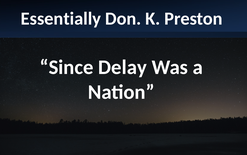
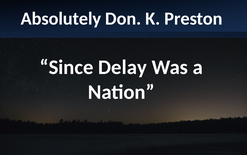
Essentially: Essentially -> Absolutely (61, 18)
